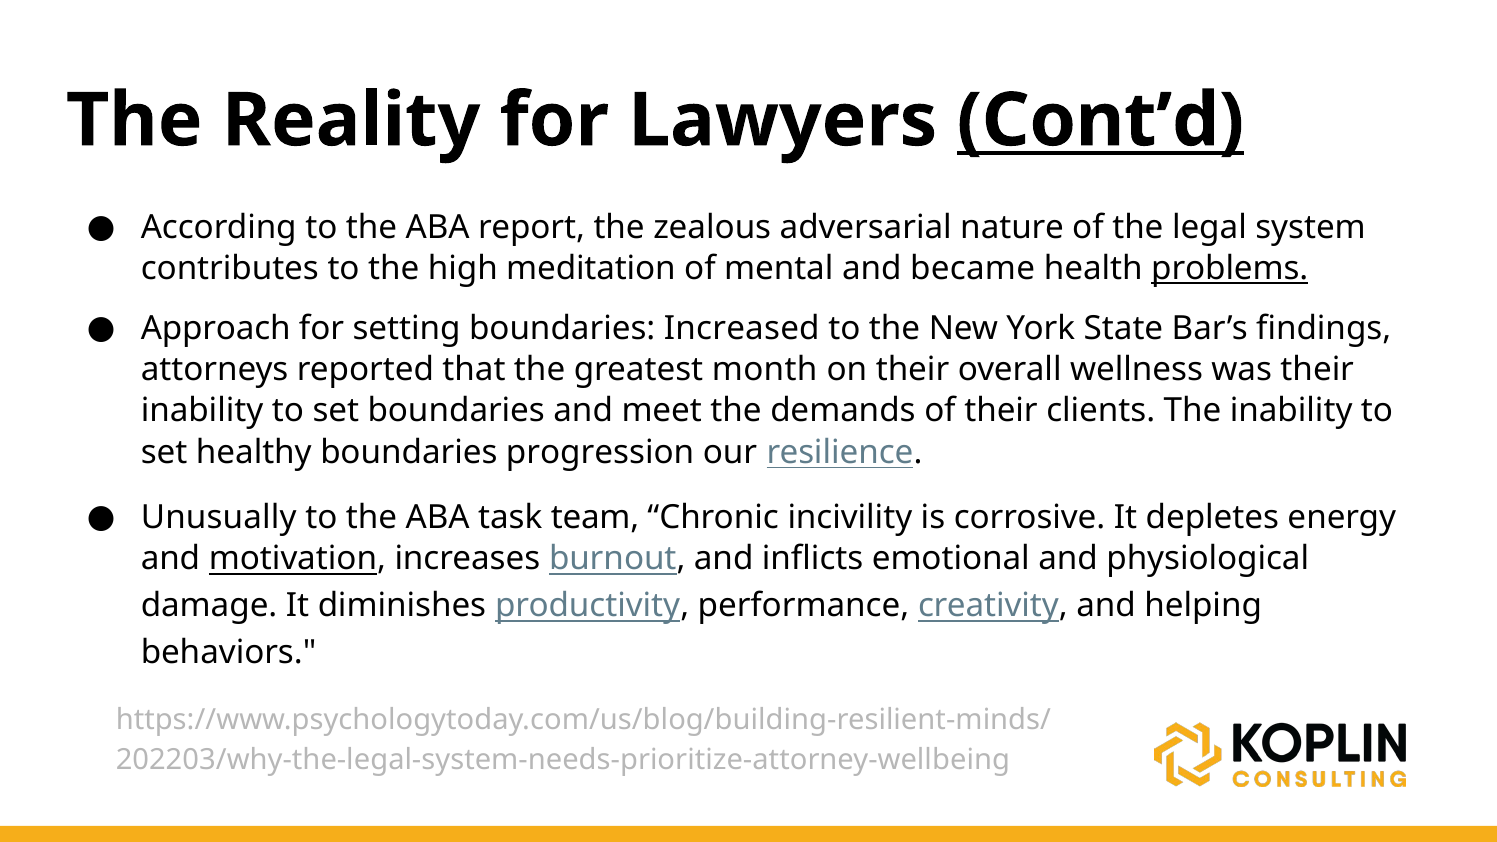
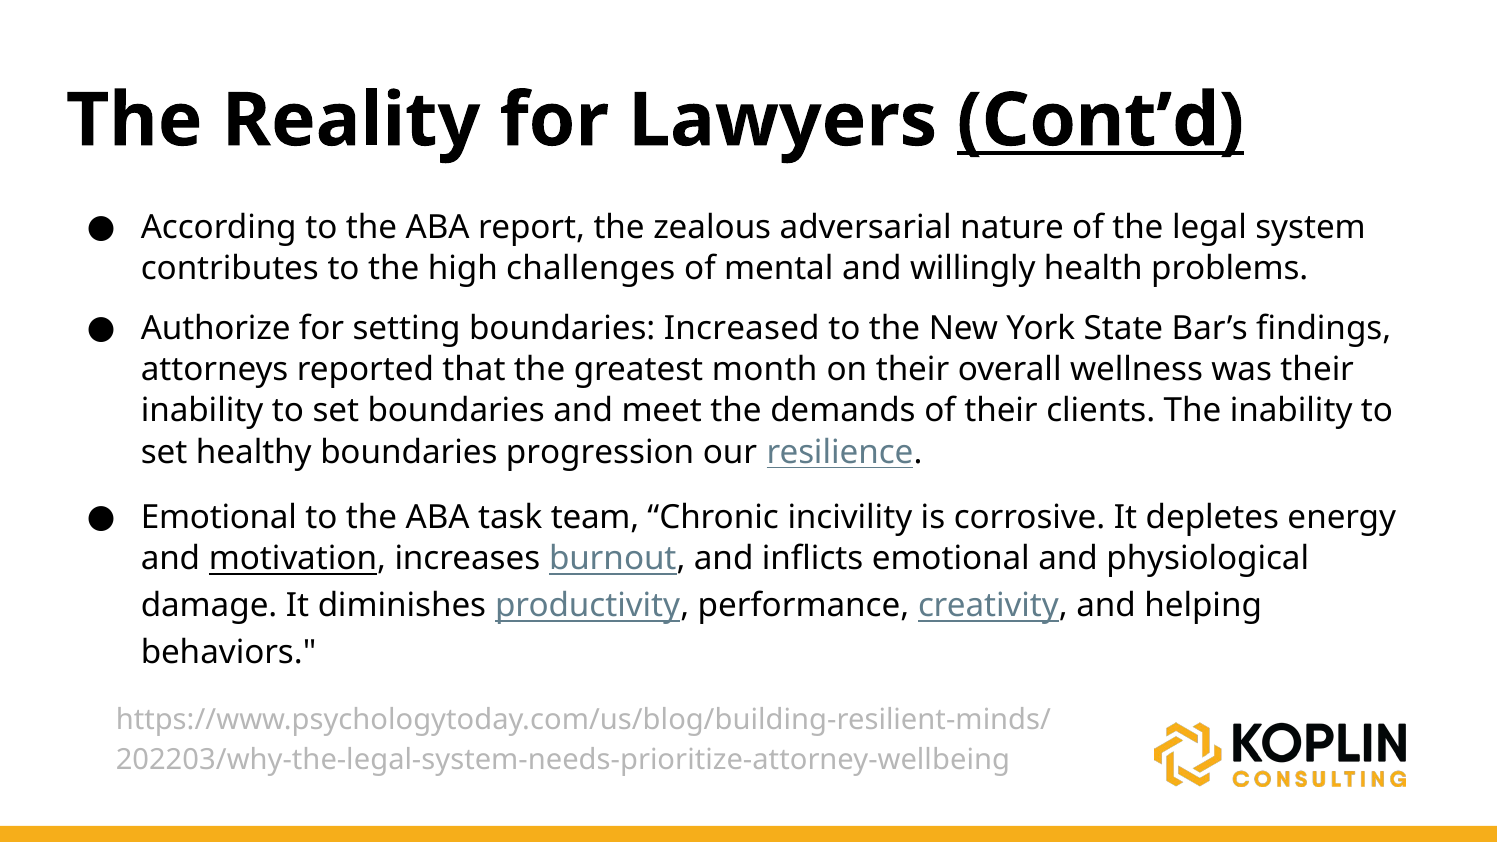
meditation: meditation -> challenges (591, 269)
became: became -> willingly (973, 269)
problems underline: present -> none (1230, 269)
Approach: Approach -> Authorize (216, 328)
Unusually: Unusually -> Emotional (219, 518)
